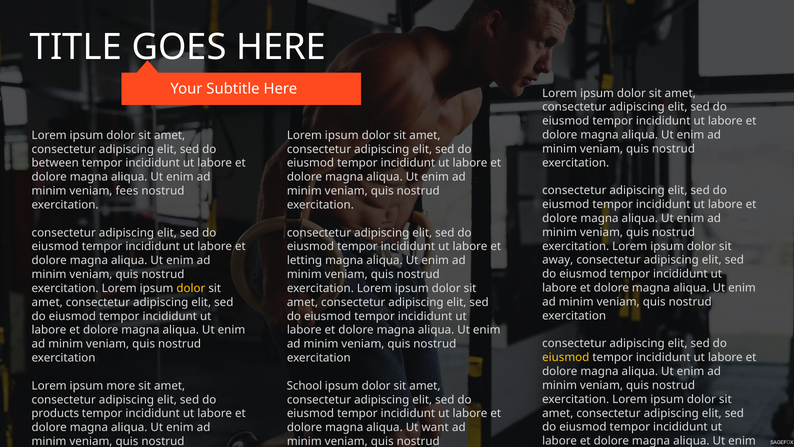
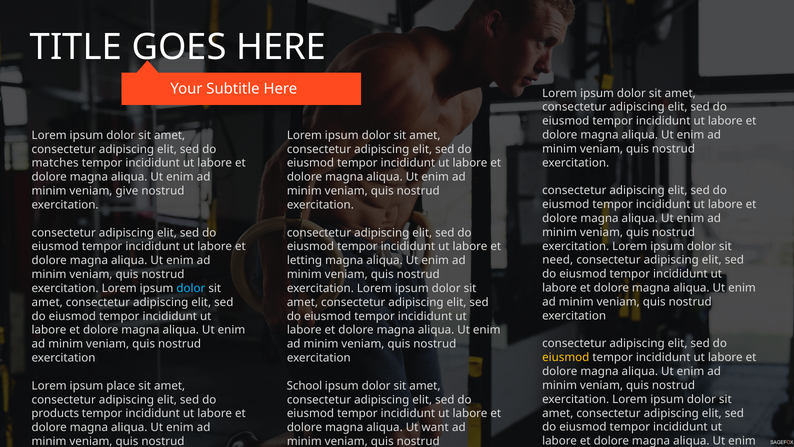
between: between -> matches (55, 163)
fees: fees -> give (127, 191)
away: away -> need (558, 260)
dolor colour: yellow -> light blue (191, 288)
more: more -> place (121, 385)
